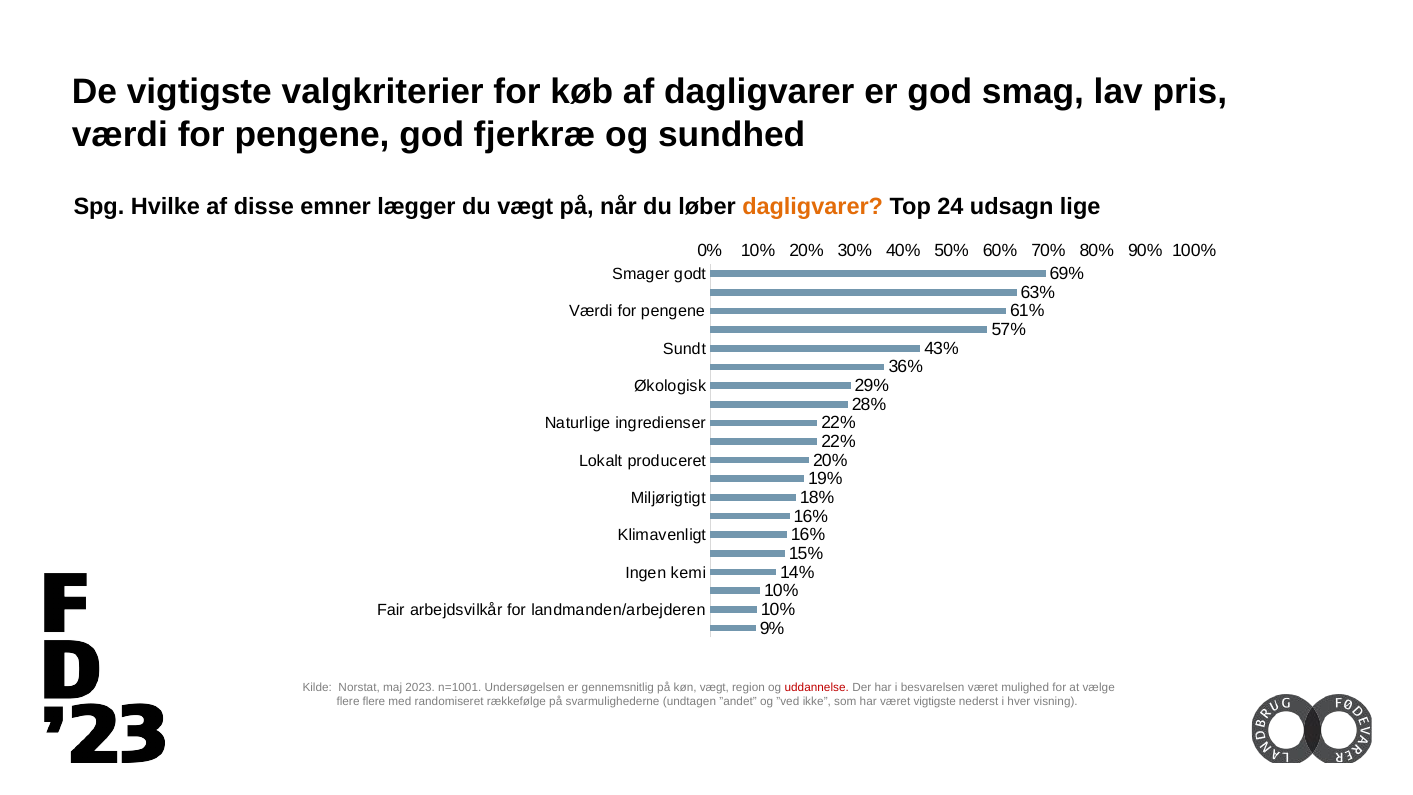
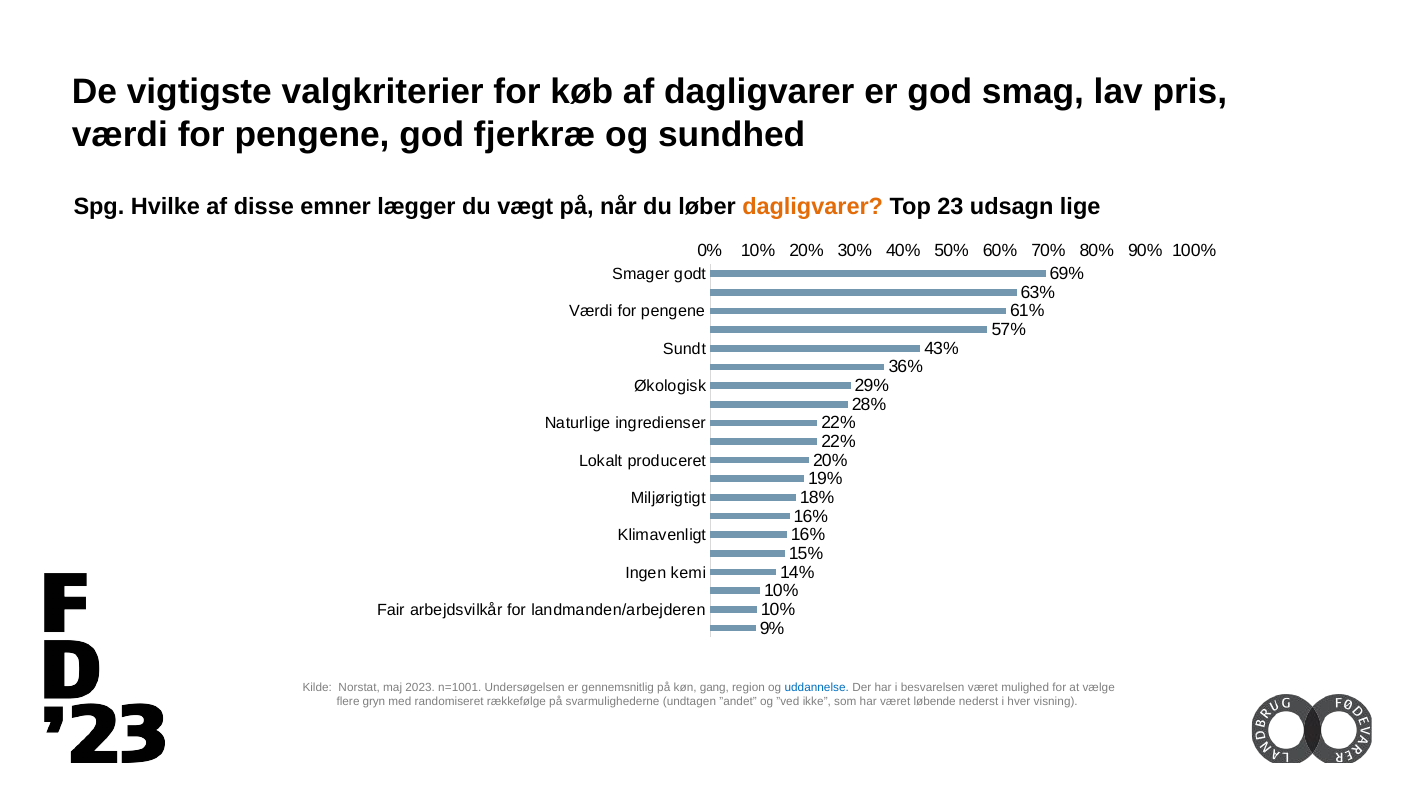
24: 24 -> 23 (950, 206)
køn vægt: vægt -> gang (714, 688)
uddannelse colour: red -> blue (817, 688)
flere flere: flere -> gryn (374, 702)
været vigtigste: vigtigste -> løbende (935, 702)
